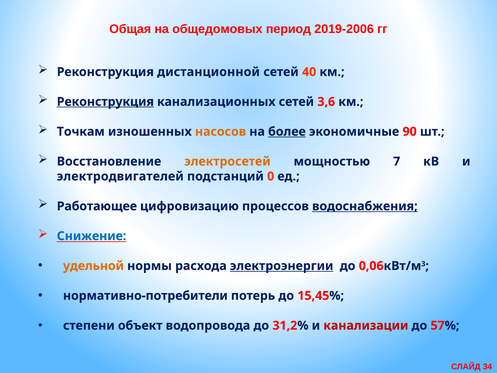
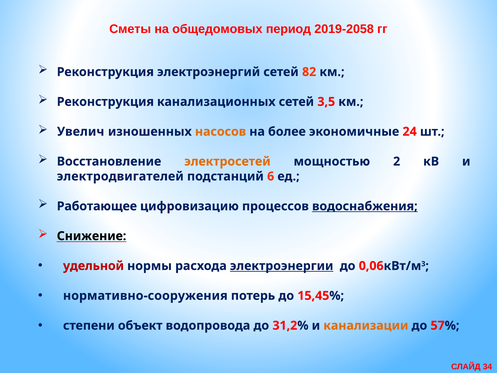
Общая: Общая -> Сметы (130, 29)
2019-2006: 2019-2006 -> 2019-2058 (344, 29)
дистанционной: дистанционной -> электроэнергий (209, 72)
40: 40 -> 82 (309, 72)
Реконструкция underline: present -> none (105, 102)
3,6: 3,6 -> 3,5 (326, 102)
Точкам: Точкам -> Увелич (81, 132)
более underline: present -> none (287, 132)
90: 90 -> 24 (410, 132)
7: 7 -> 2 (397, 161)
0: 0 -> 6 (271, 176)
Снижение colour: blue -> black (92, 236)
удельной colour: orange -> red (93, 266)
нормативно-потребители: нормативно-потребители -> нормативно-сооружения (145, 296)
канализации colour: red -> orange (366, 325)
